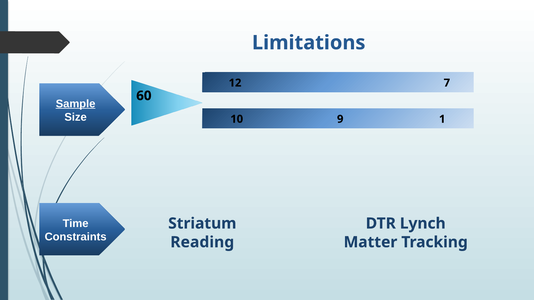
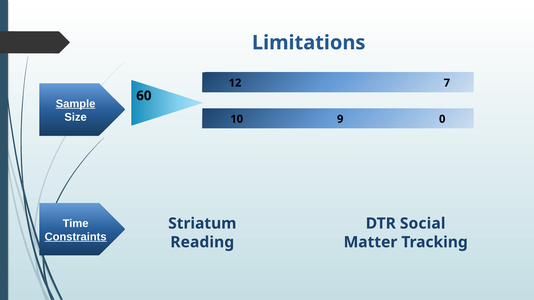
1: 1 -> 0 (442, 119)
Lynch: Lynch -> Social (423, 224)
Constraints underline: none -> present (76, 237)
